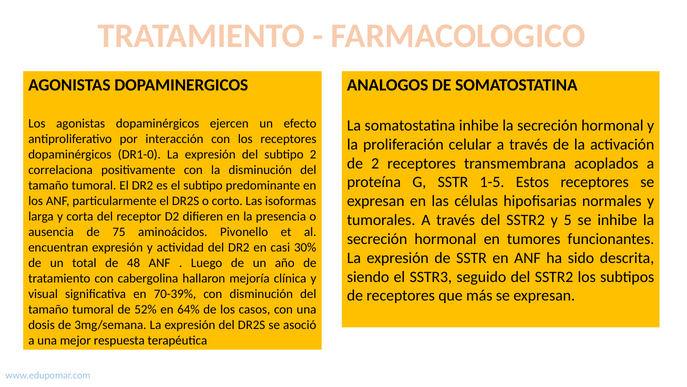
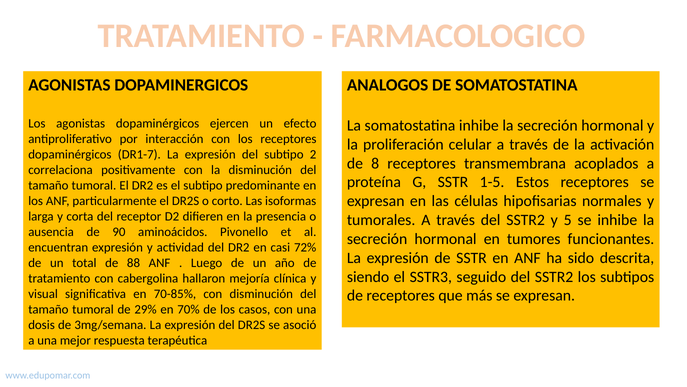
DR1-0: DR1-0 -> DR1-7 (139, 154)
de 2: 2 -> 8 (375, 163)
75: 75 -> 90 (119, 232)
30%: 30% -> 72% (305, 247)
48: 48 -> 88 (134, 263)
70-39%: 70-39% -> 70-85% (175, 293)
52%: 52% -> 29% (146, 309)
64%: 64% -> 70% (188, 309)
